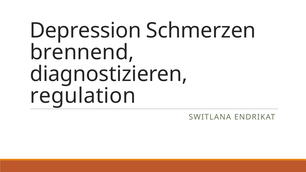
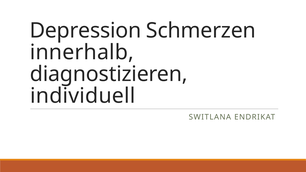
brennend: brennend -> innerhalb (82, 52)
regulation: regulation -> individuell (83, 96)
